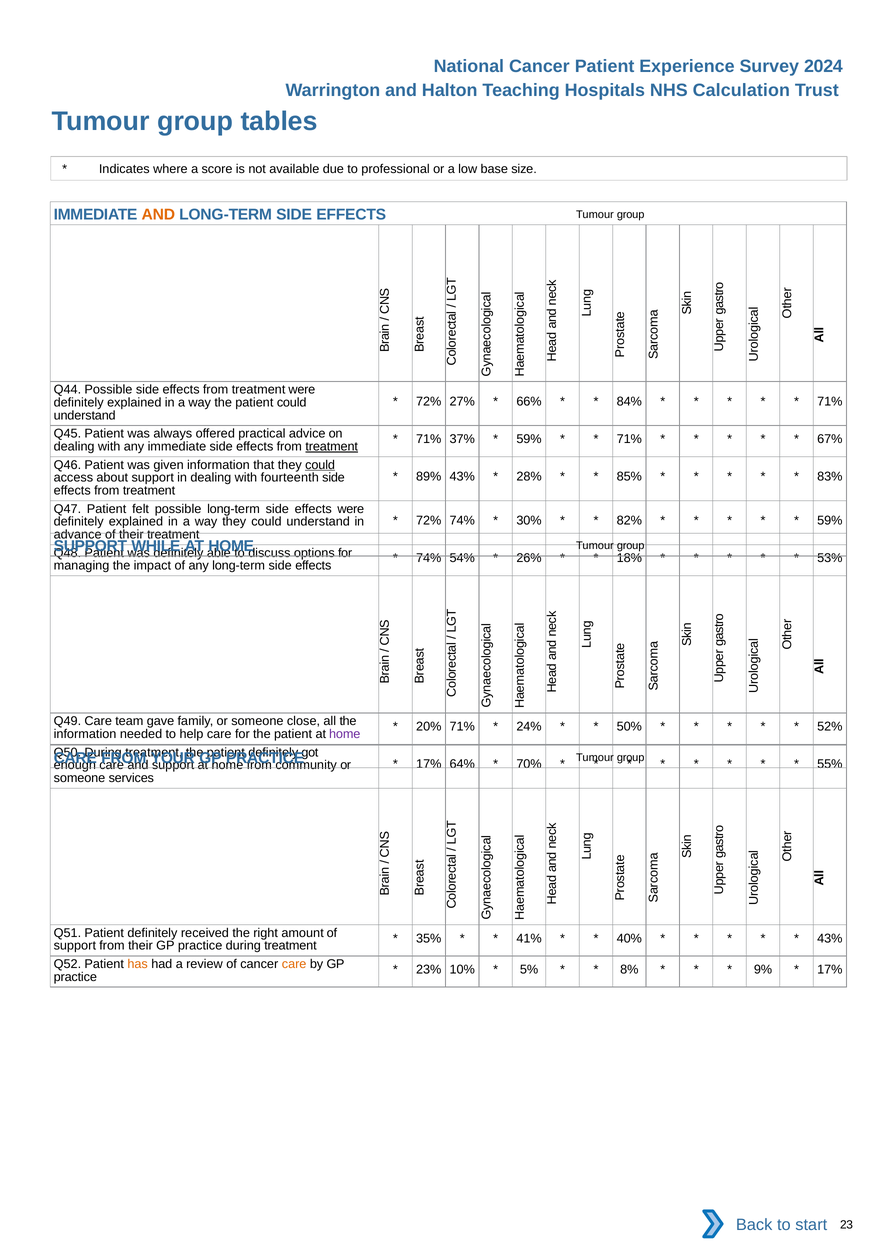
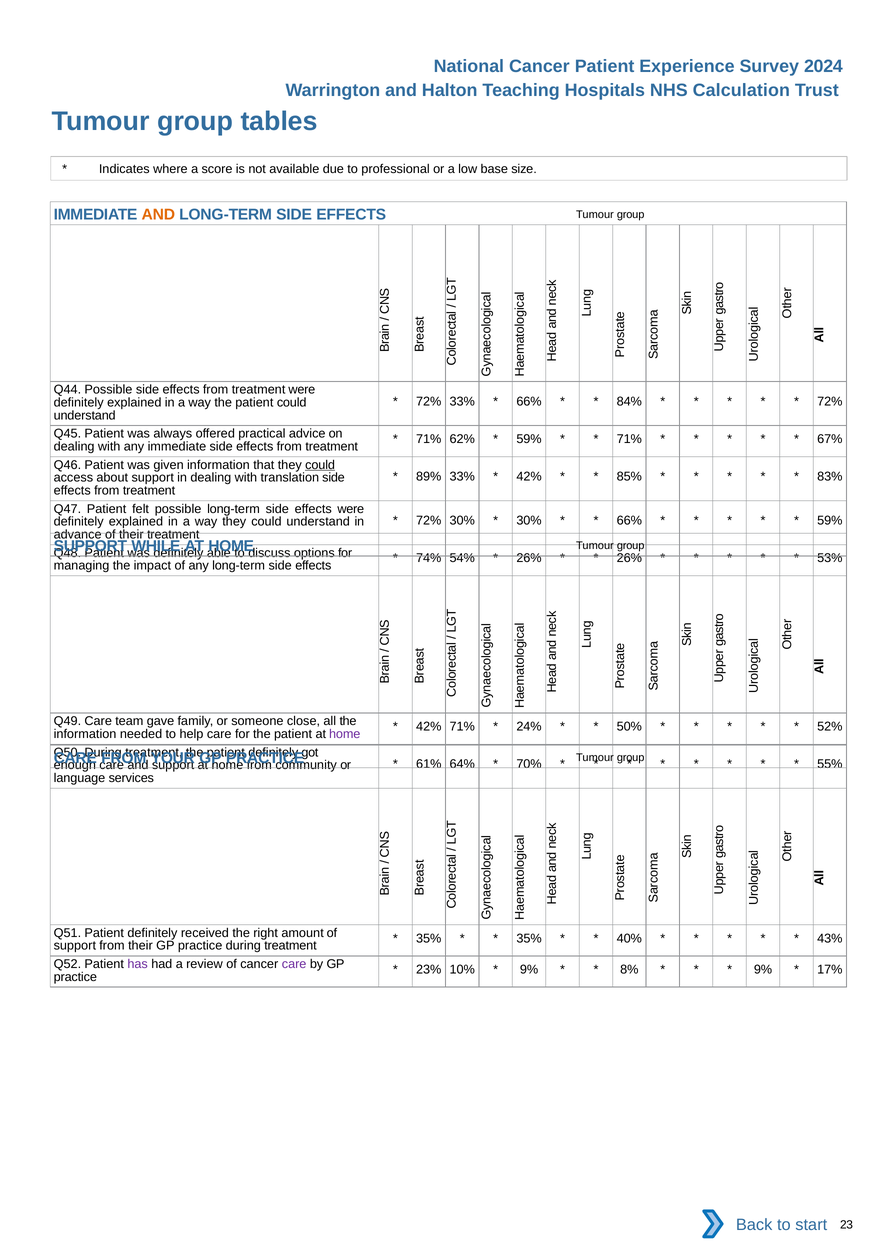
72% 27%: 27% -> 33% (462, 402)
71%: 71% -> 72% (830, 402)
37%: 37% -> 62% (462, 439)
treatment underline: present -> none (332, 447)
89% 43%: 43% -> 33% (462, 477)
28%: 28% -> 42% (529, 477)
fourteenth: fourteenth -> translation (290, 478)
72% 74%: 74% -> 30% (462, 521)
82%: 82% -> 66% (629, 521)
18%: 18% -> 26% (629, 559)
20%: 20% -> 42% (429, 727)
17%: 17% -> 61% (429, 765)
someone: someone -> language (79, 778)
41%: 41% -> 35% (529, 939)
has colour: orange -> purple (138, 965)
care colour: orange -> purple (294, 965)
5%: 5% -> 9% (529, 970)
